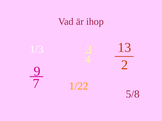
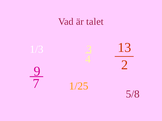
ihop: ihop -> talet (95, 22)
1/22: 1/22 -> 1/25 (79, 86)
